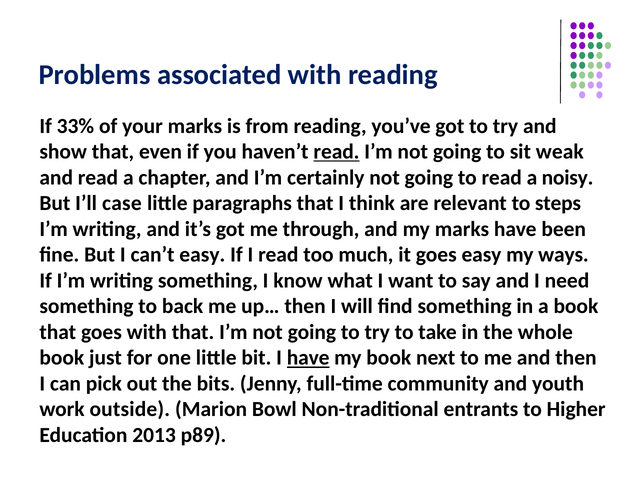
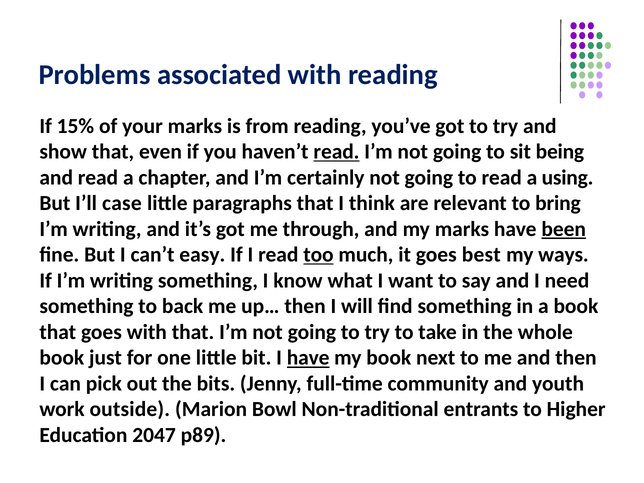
33%: 33% -> 15% (75, 126)
weak: weak -> being (560, 152)
noisy: noisy -> using (568, 178)
steps: steps -> bring (558, 203)
been underline: none -> present (564, 229)
too underline: none -> present (318, 255)
goes easy: easy -> best (481, 255)
2013: 2013 -> 2047 (154, 435)
